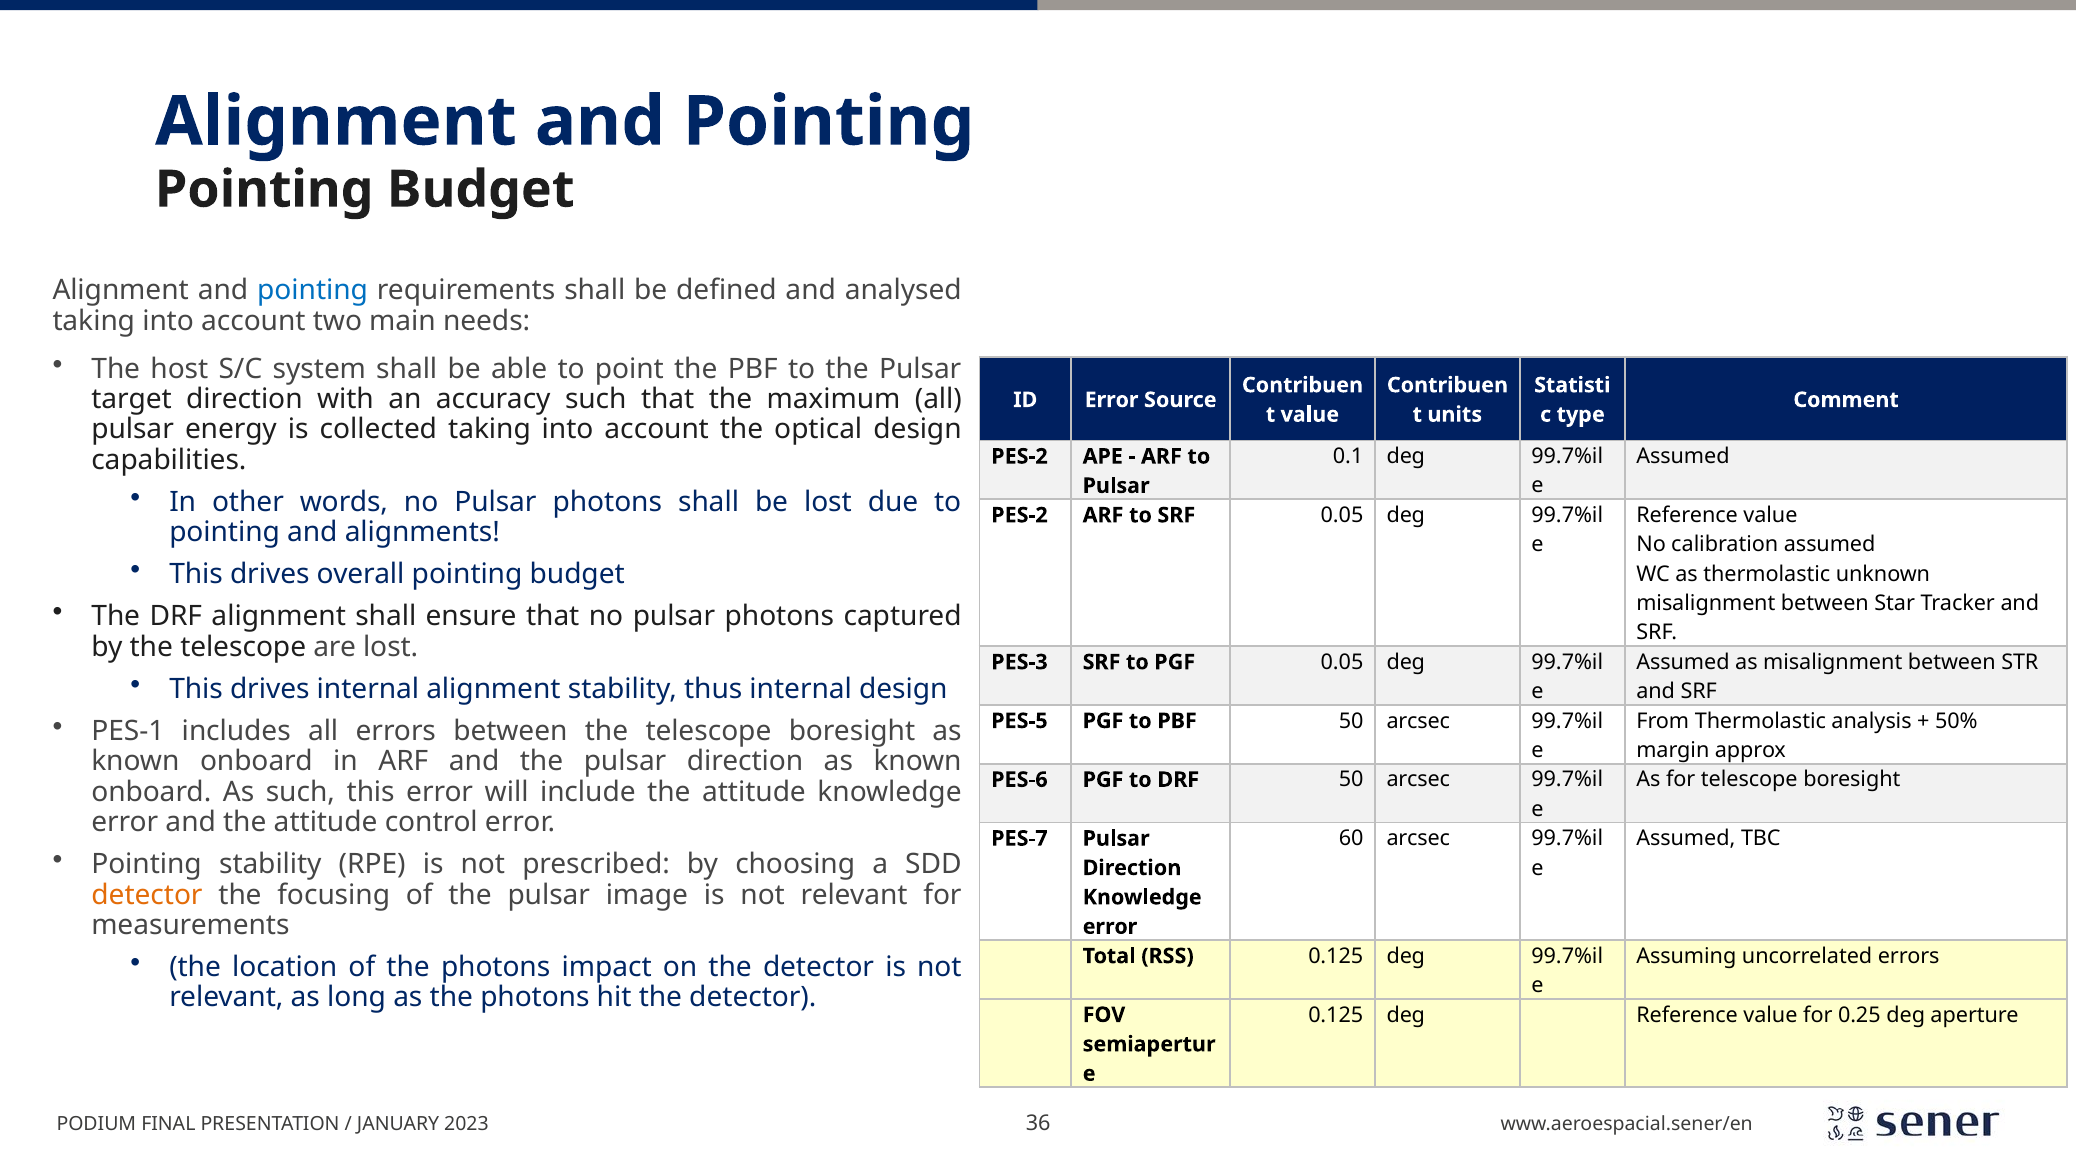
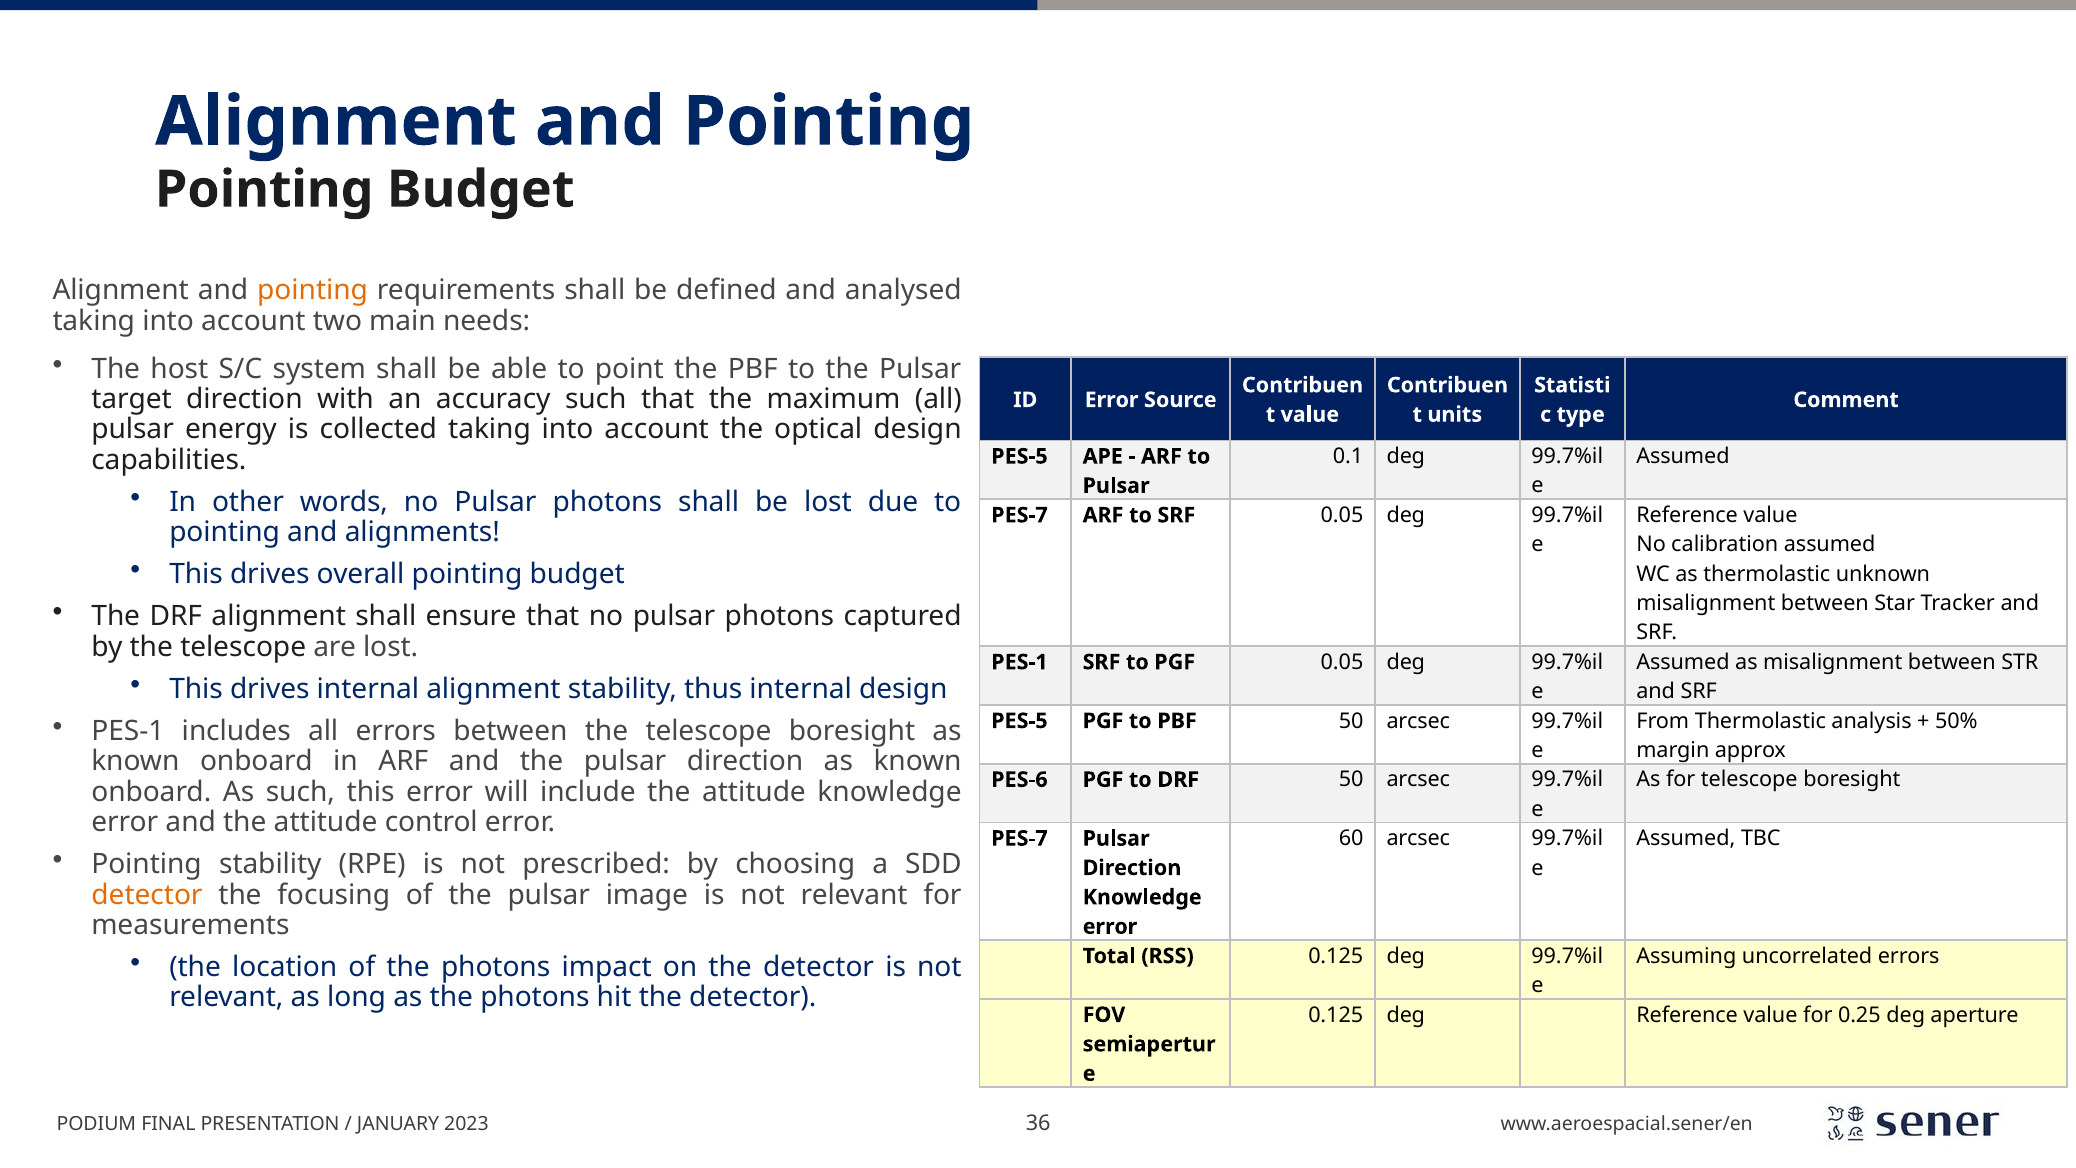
pointing colour: blue -> orange (313, 290)
PES-2: PES-2 -> PES-5 (1019, 456)
PES-2: PES-2 -> PES-7 (1019, 515)
PES-3: PES-3 -> PES-1 (1019, 662)
